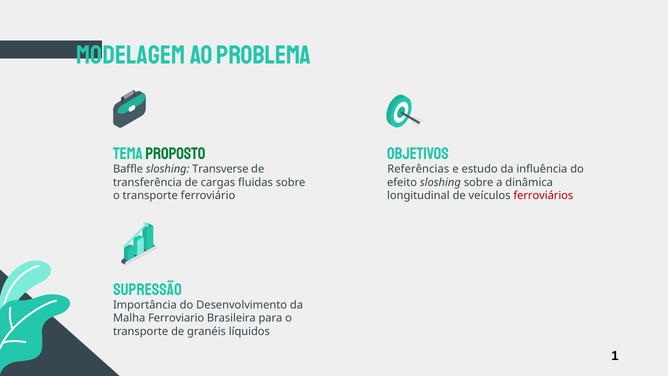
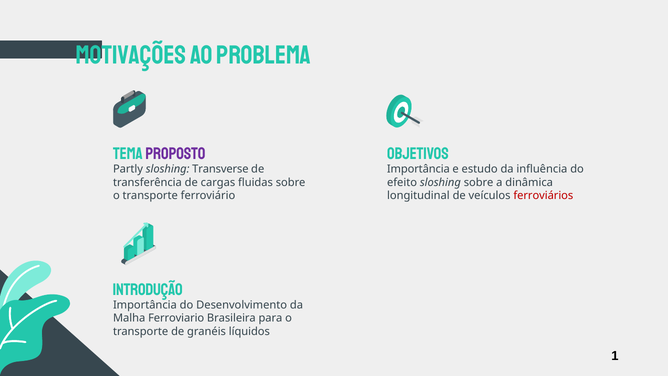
Modelagem: Modelagem -> Motivações (131, 55)
proposto colour: green -> purple (175, 154)
Baffle: Baffle -> Partly (128, 169)
Referências: Referências -> Importância (418, 169)
Supressão: Supressão -> Introdução (148, 289)
